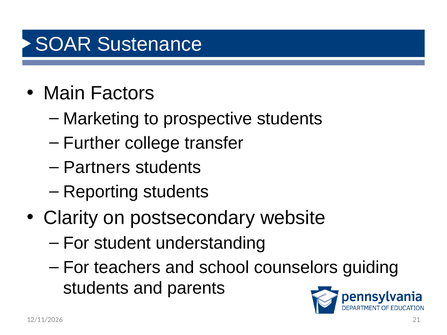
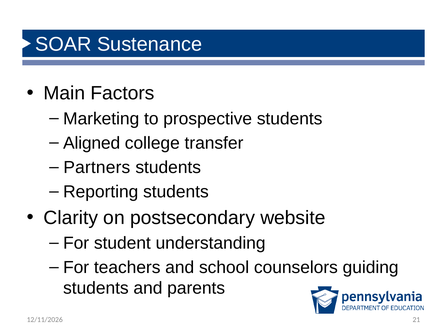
Further: Further -> Aligned (92, 143)
